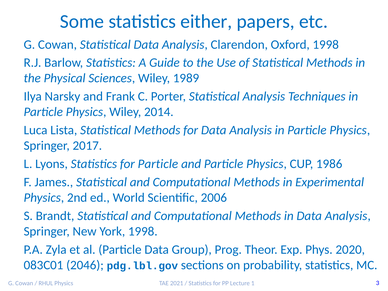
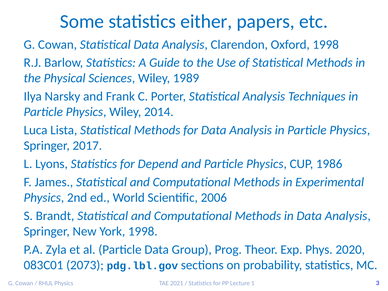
for Particle: Particle -> Depend (158, 164)
2046: 2046 -> 2073 (85, 265)
